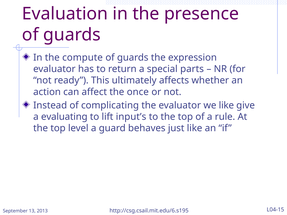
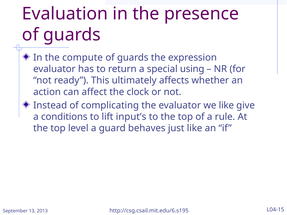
parts: parts -> using (192, 69)
once: once -> clock (138, 92)
evaluating: evaluating -> conditions (64, 117)
